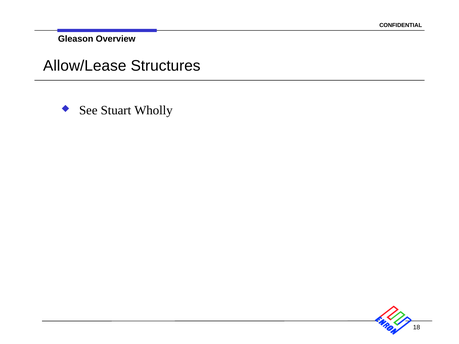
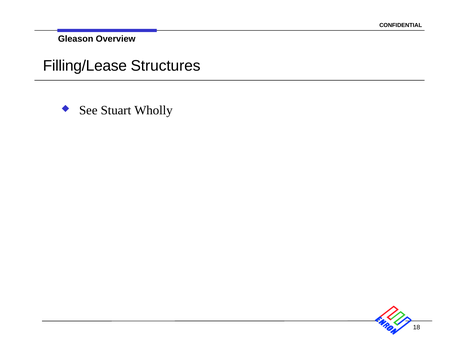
Allow/Lease: Allow/Lease -> Filling/Lease (85, 66)
